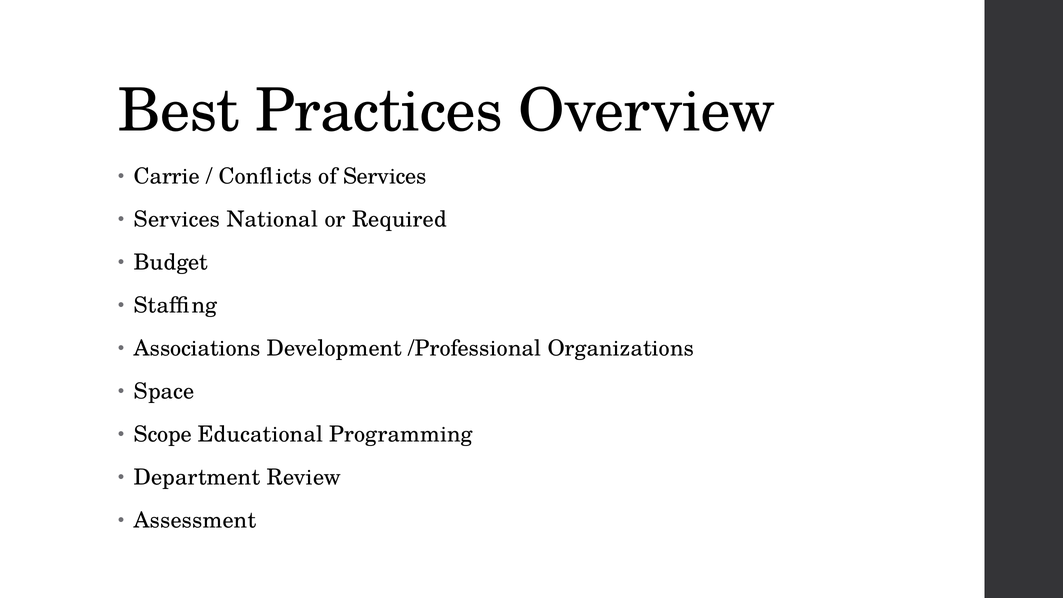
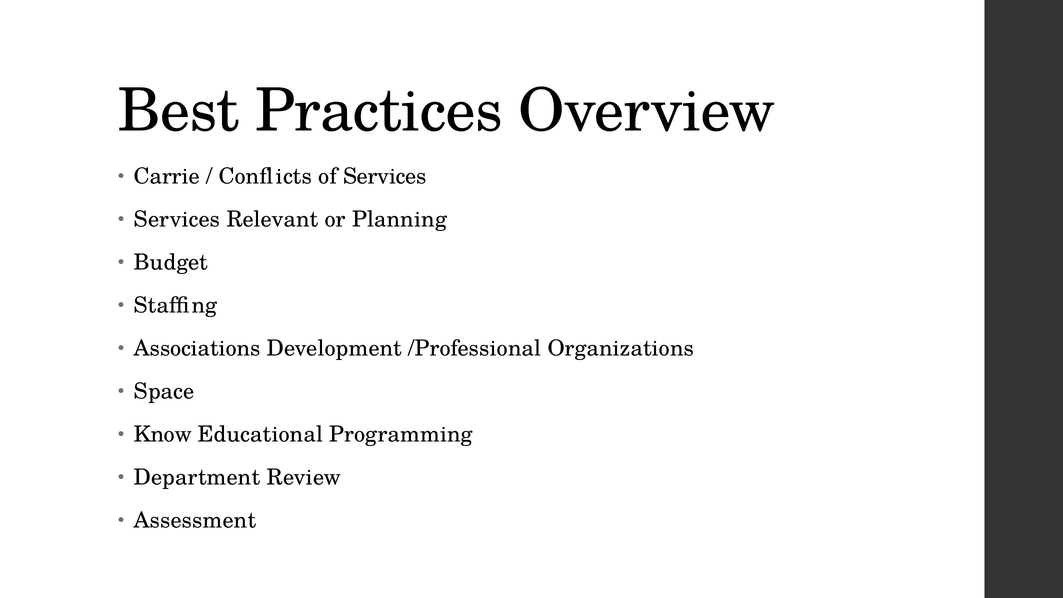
National: National -> Relevant (272, 219)
Required: Required -> Planning (399, 219)
Scope: Scope -> Know (163, 434)
